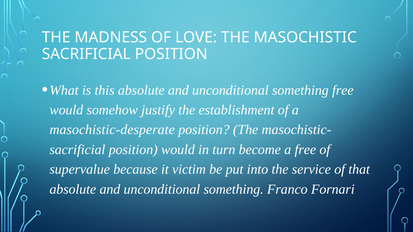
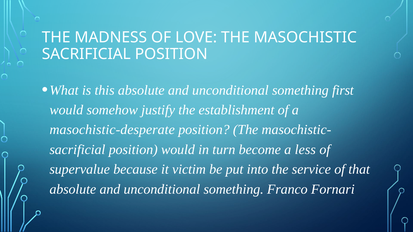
something free: free -> first (343, 90)
a free: free -> less (305, 150)
